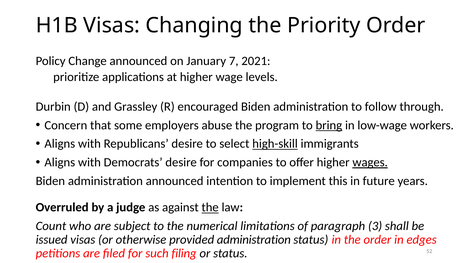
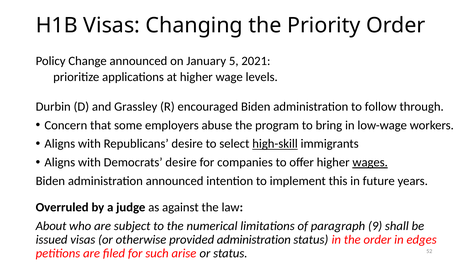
7: 7 -> 5 (234, 61)
bring underline: present -> none (329, 125)
the underline: present -> none (210, 208)
Count: Count -> About (51, 226)
3: 3 -> 9 (375, 226)
filing: filing -> arise (184, 254)
